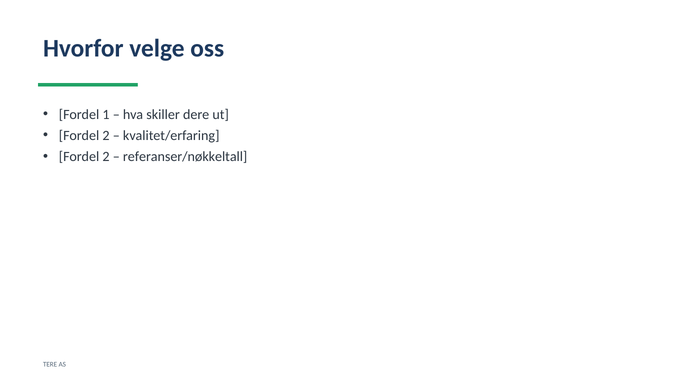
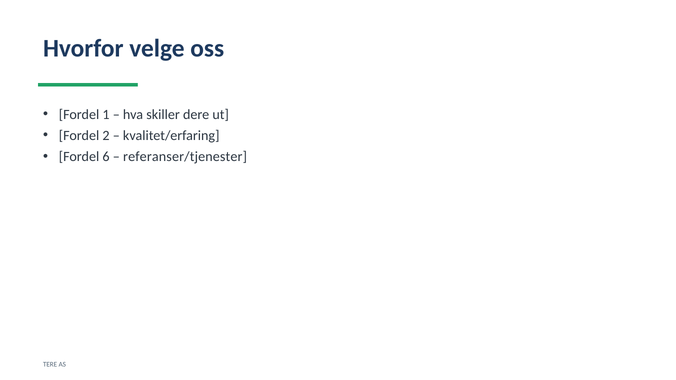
2: 2 -> 6 (106, 157)
referanser/nøkkeltall: referanser/nøkkeltall -> referanser/tjenester (185, 157)
